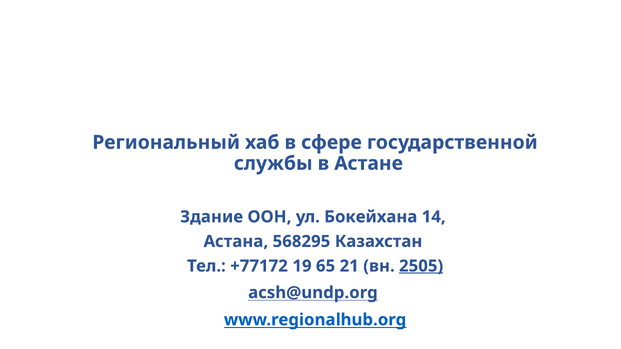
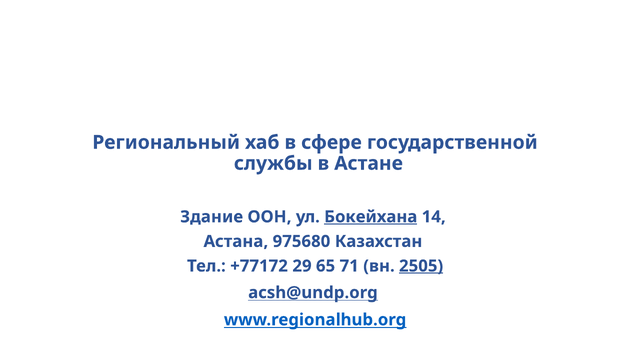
Бокейхана underline: none -> present (371, 217)
568295: 568295 -> 975680 (301, 242)
19: 19 -> 29 (302, 266)
21: 21 -> 71 (349, 266)
